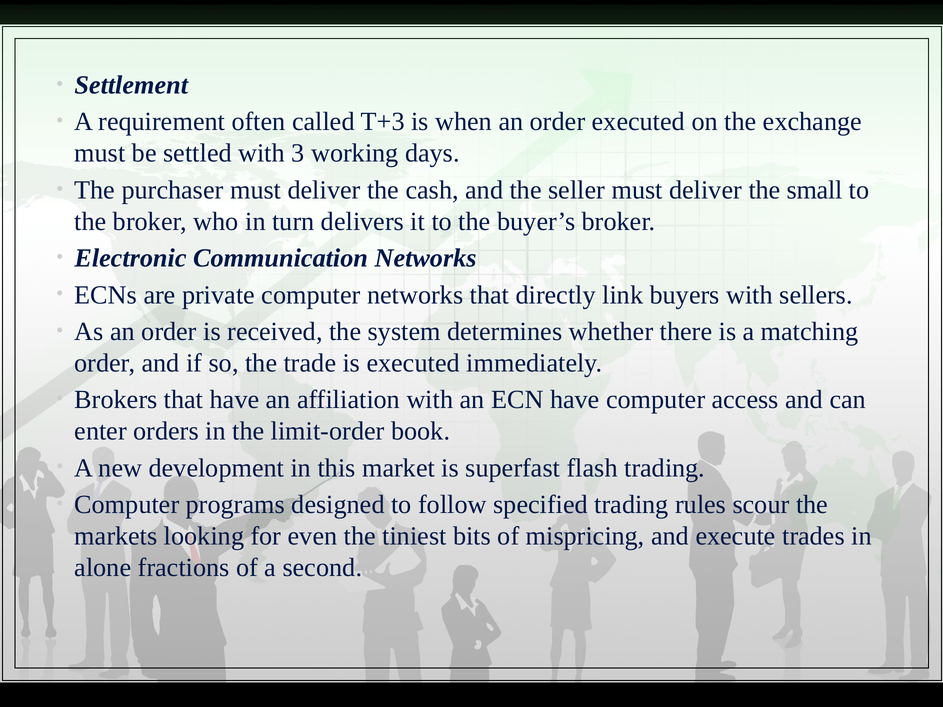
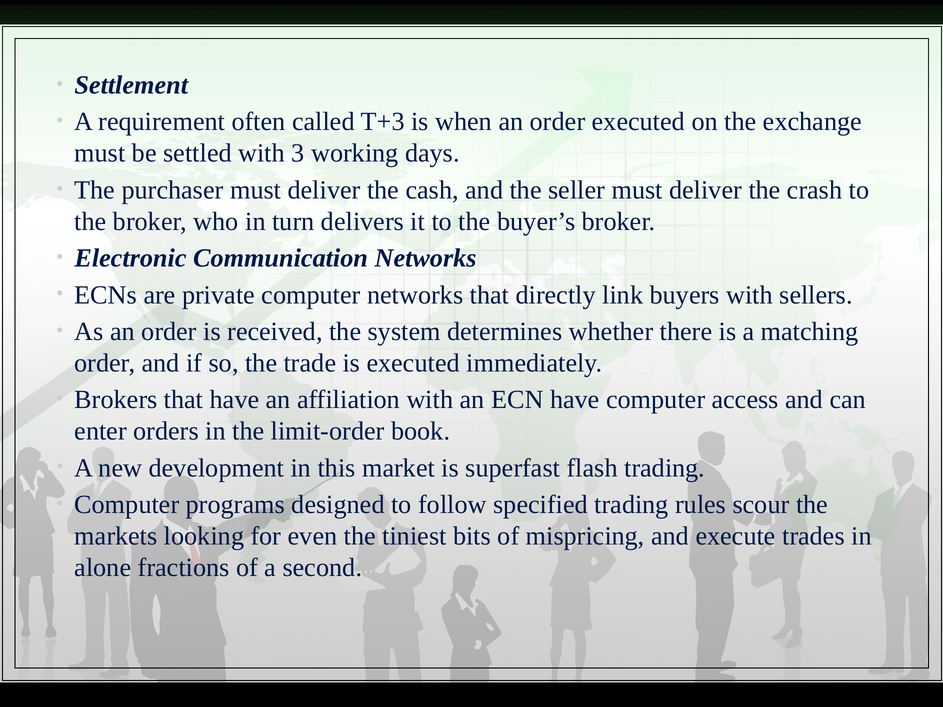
small: small -> crash (815, 190)
